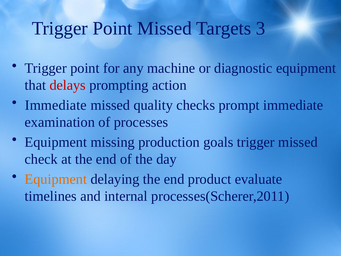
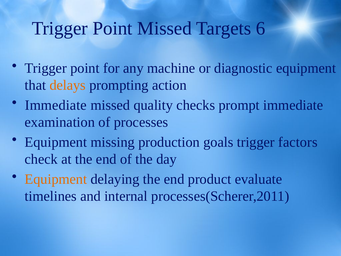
3: 3 -> 6 (261, 28)
delays colour: red -> orange (68, 85)
trigger missed: missed -> factors (298, 142)
